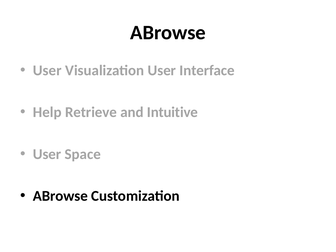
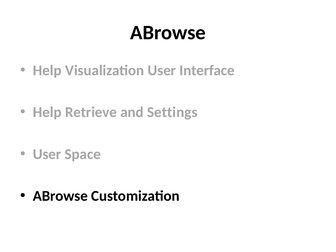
User: User -> Help (47, 70)
Intuitive: Intuitive -> Settings (172, 112)
